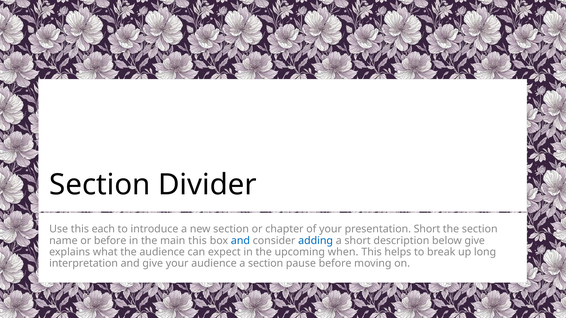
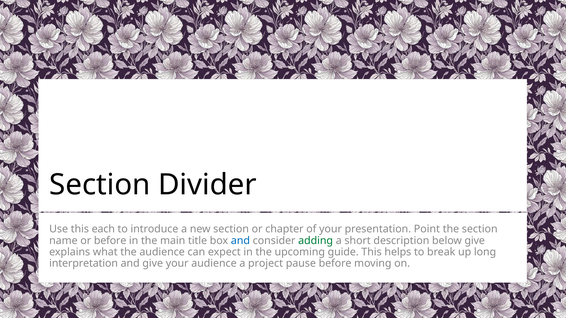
presentation Short: Short -> Point (427, 229)
main this: this -> title (198, 241)
adding colour: blue -> green (316, 241)
when: when -> guide (343, 252)
a section: section -> project (266, 264)
